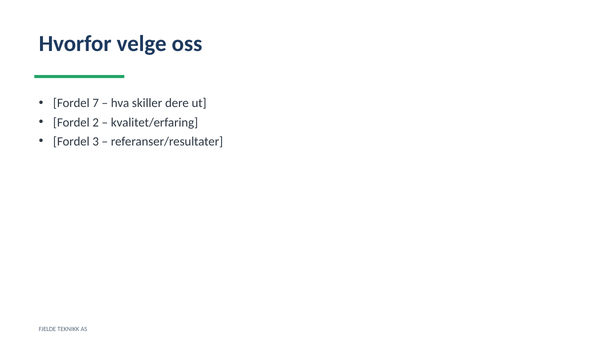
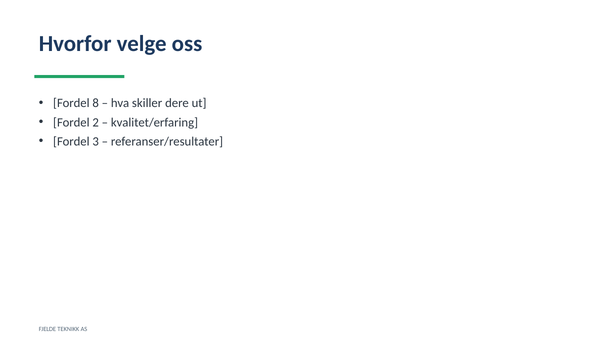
7: 7 -> 8 (96, 103)
